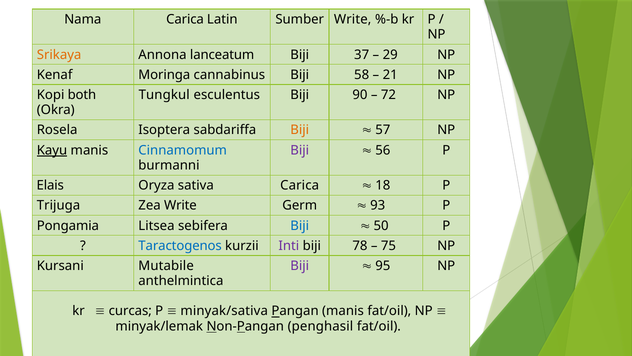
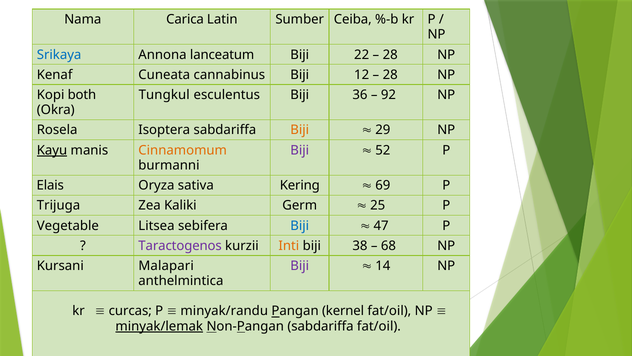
Sumber Write: Write -> Ceiba (353, 19)
Srikaya colour: orange -> blue (59, 55)
37: 37 -> 22 (362, 55)
29: 29 -> 28 (390, 55)
Moringa: Moringa -> Cuneata (164, 75)
58: 58 -> 12 (362, 75)
21: 21 -> 28 (390, 75)
90: 90 -> 36 (360, 95)
72: 72 -> 92 (388, 95)
57: 57 -> 29 (383, 130)
Cinnamomum colour: blue -> orange (183, 150)
56: 56 -> 52 (383, 150)
sativa Carica: Carica -> Kering (300, 185)
18: 18 -> 69 (383, 185)
Zea Write: Write -> Kaliki (180, 205)
93: 93 -> 25 (378, 205)
Pongamia: Pongamia -> Vegetable (68, 225)
50: 50 -> 47 (381, 225)
Taractogenos colour: blue -> purple (180, 245)
Inti colour: purple -> orange (289, 245)
78: 78 -> 38 (360, 245)
75: 75 -> 68 (388, 245)
Mutabile: Mutabile -> Malapari (166, 265)
95: 95 -> 14 (383, 265)
minyak/sativa: minyak/sativa -> minyak/randu (224, 311)
Pangan manis: manis -> kernel (343, 311)
minyak/lemak underline: none -> present (159, 326)
Non-Pangan penghasil: penghasil -> sabdariffa (321, 326)
